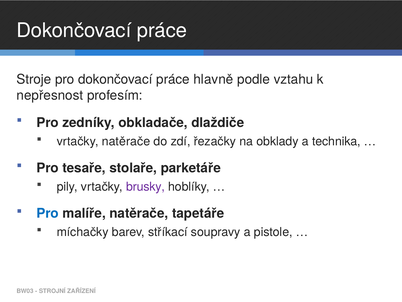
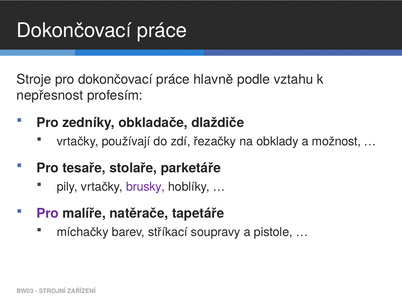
vrtačky natěrače: natěrače -> používají (126, 141)
technika: technika -> možnost (336, 141)
Pro colour: blue -> purple (48, 213)
